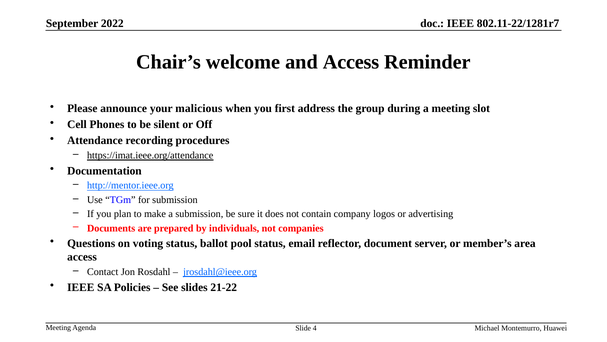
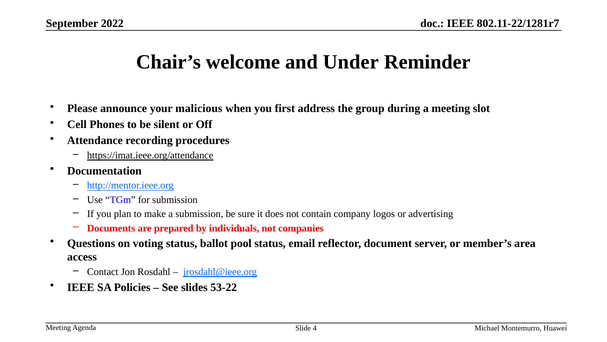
and Access: Access -> Under (351, 62)
21-22: 21-22 -> 53-22 (224, 287)
